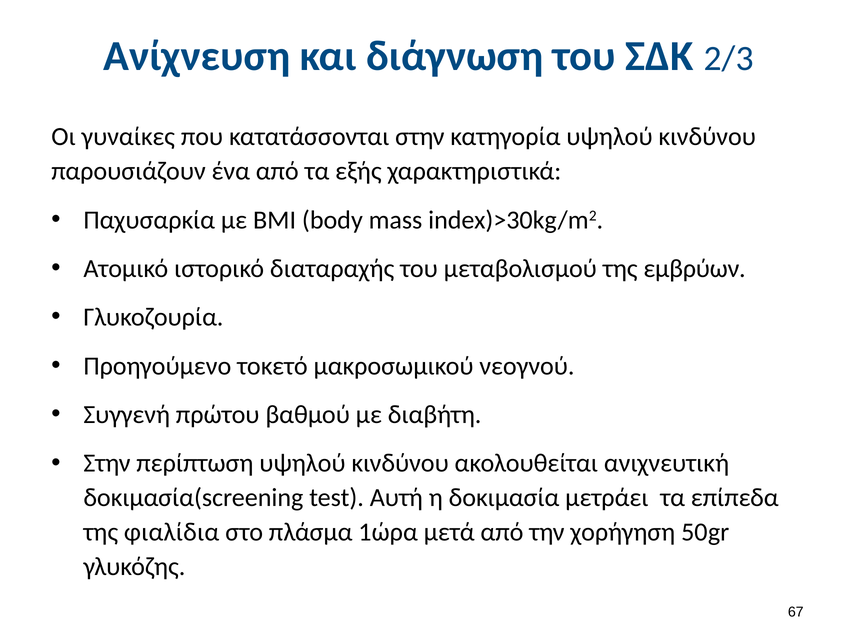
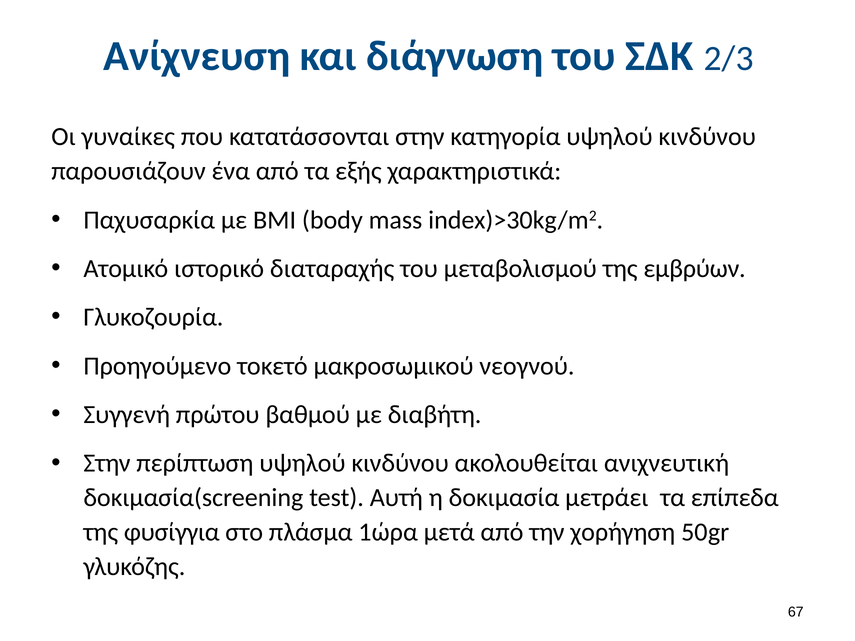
φιαλίδια: φιαλίδια -> φυσίγγια (172, 532)
